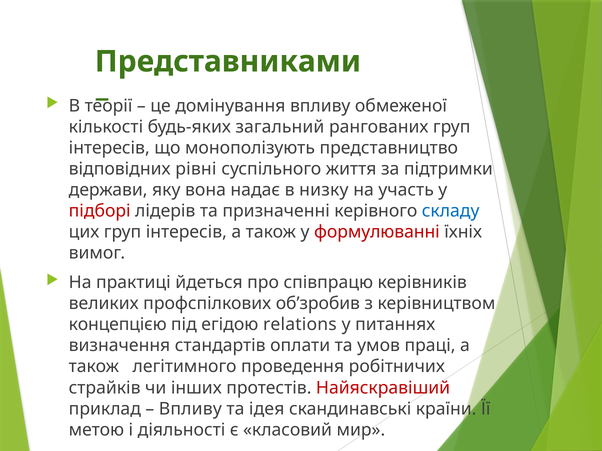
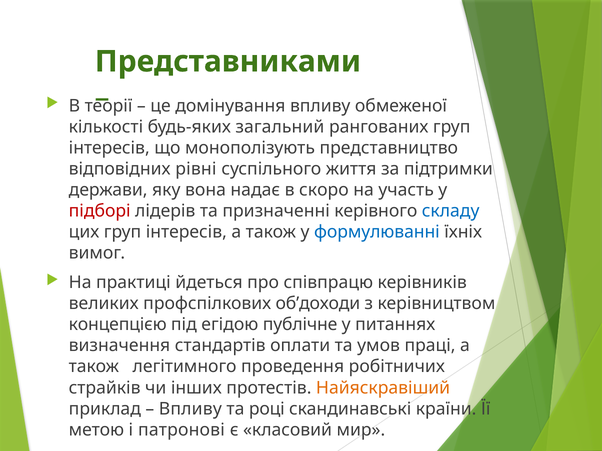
низку: низку -> скоро (324, 190)
формулюванні colour: red -> blue (377, 232)
об’зробив: об’зробив -> об’доходи (318, 304)
relations: relations -> публічне (300, 325)
Найяскравіший colour: red -> orange (383, 388)
ідея: ідея -> році (267, 409)
діяльності: діяльності -> патронові (181, 430)
